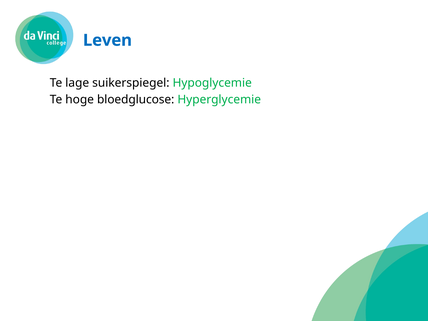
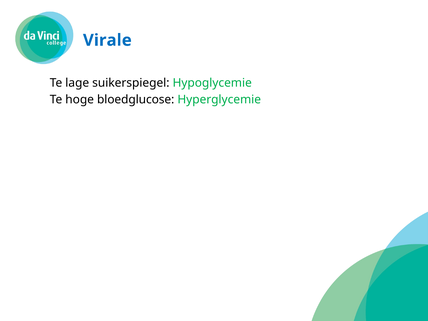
Leven: Leven -> Virale (107, 40)
